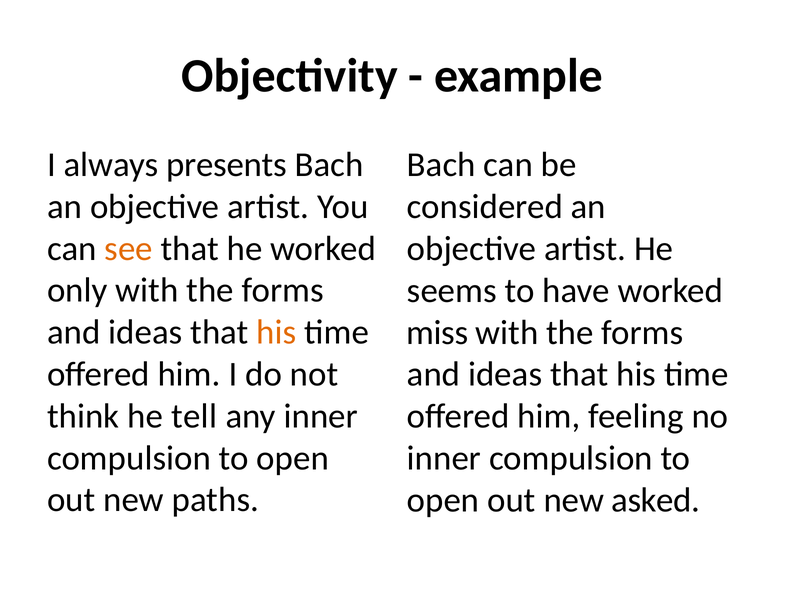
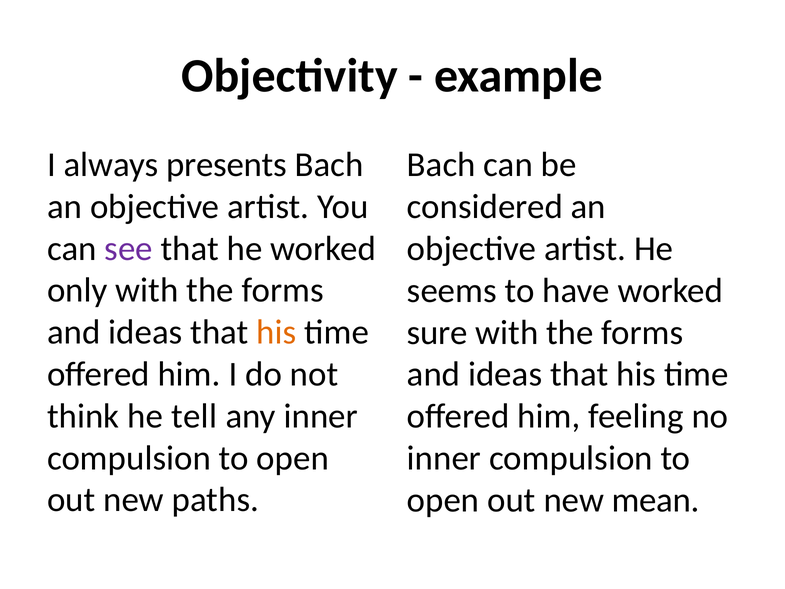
see colour: orange -> purple (129, 248)
miss: miss -> sure (437, 332)
asked: asked -> mean (656, 500)
